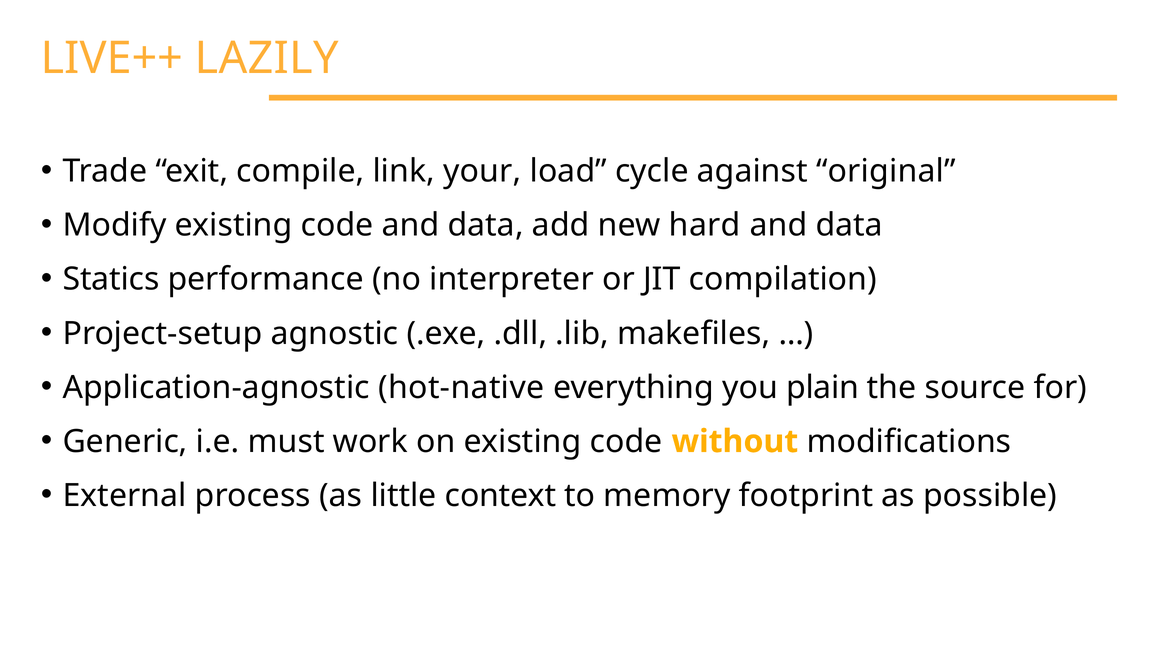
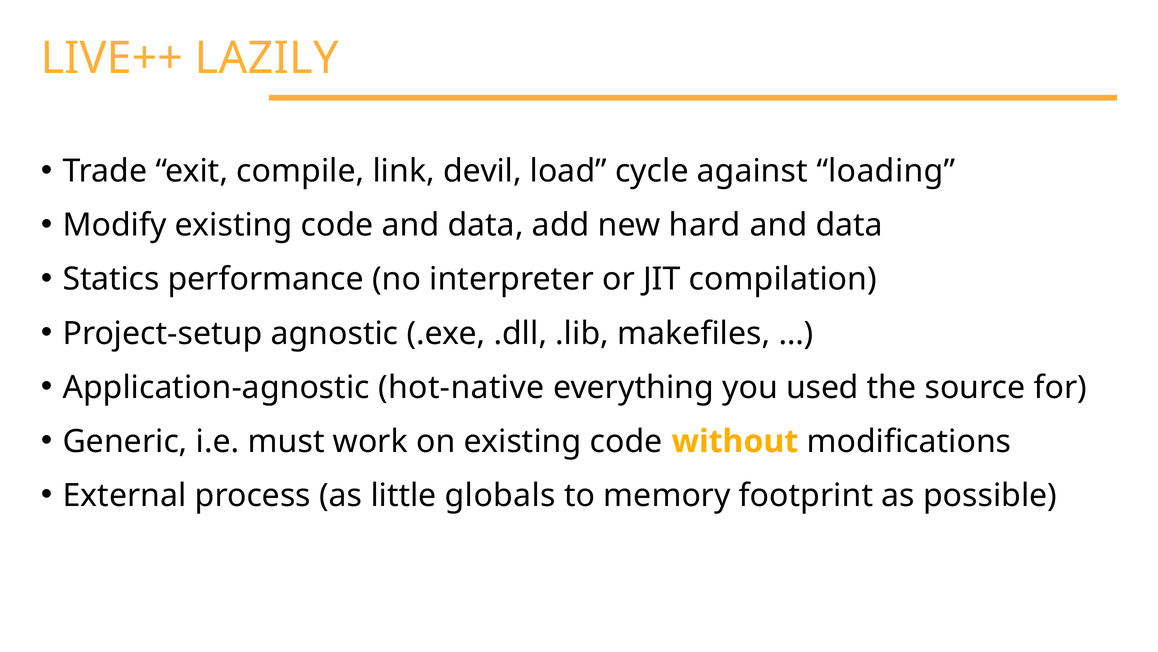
your: your -> devil (482, 171)
original: original -> loading (886, 171)
plain: plain -> used (822, 387)
context: context -> globals (500, 495)
